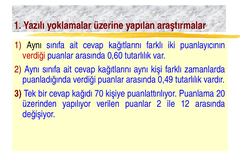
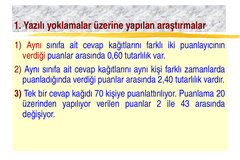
Aynı colour: black -> red (34, 45)
0,49: 0,49 -> 2,40 (166, 80)
12: 12 -> 43 (185, 104)
